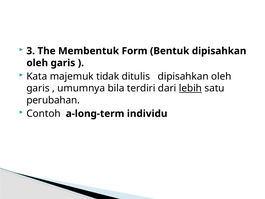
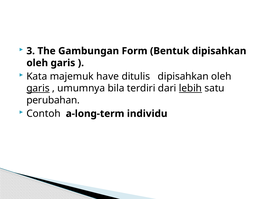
Membentuk: Membentuk -> Gambungan (89, 51)
tidak: tidak -> have (108, 76)
garis underline: none -> present (38, 88)
